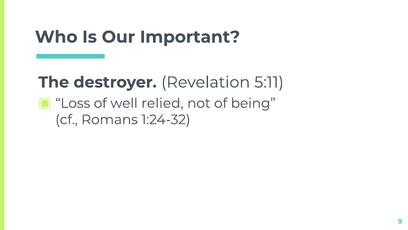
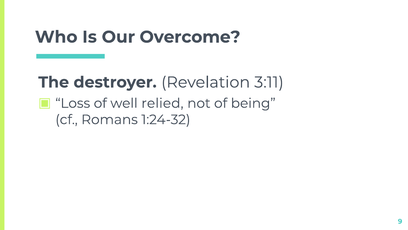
Important: Important -> Overcome (190, 37)
5:11: 5:11 -> 3:11 (269, 82)
